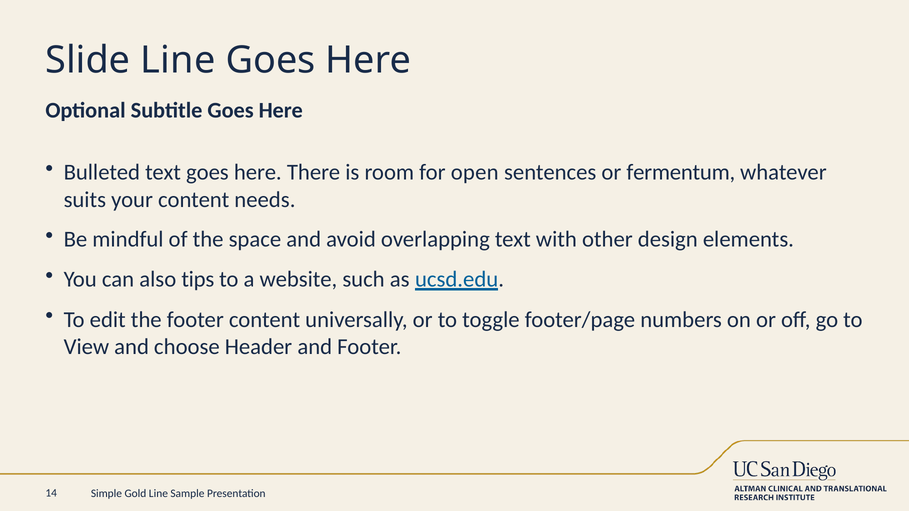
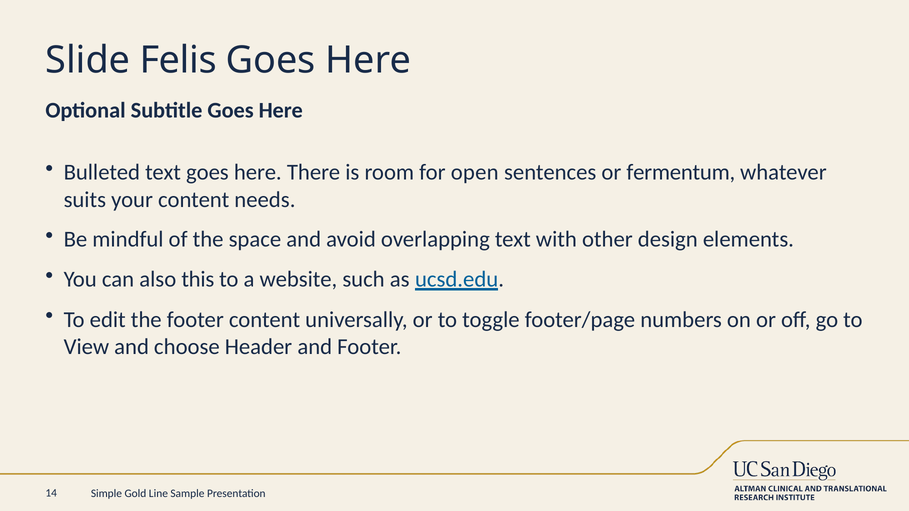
Slide Line: Line -> Felis (178, 60)
tips: tips -> this (198, 279)
